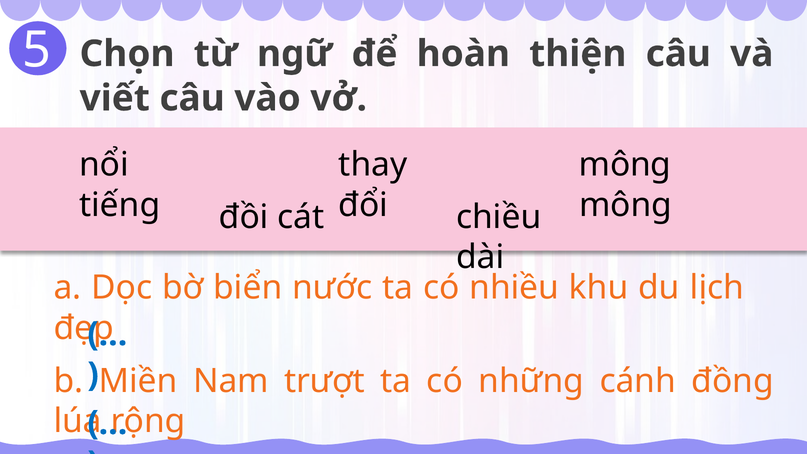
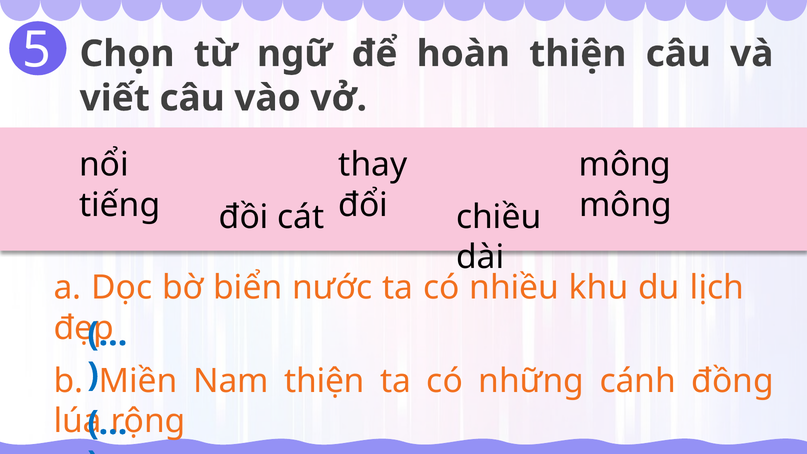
Nam trượt: trượt -> thiện (325, 381)
